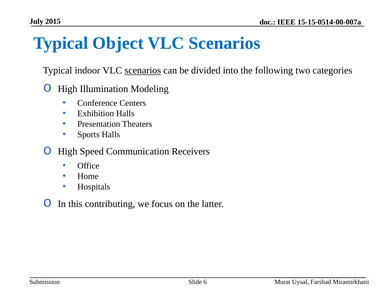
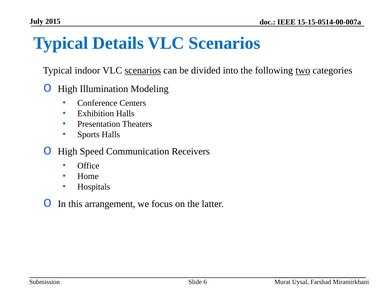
Object: Object -> Details (118, 43)
two underline: none -> present (303, 70)
contributing: contributing -> arrangement (110, 204)
